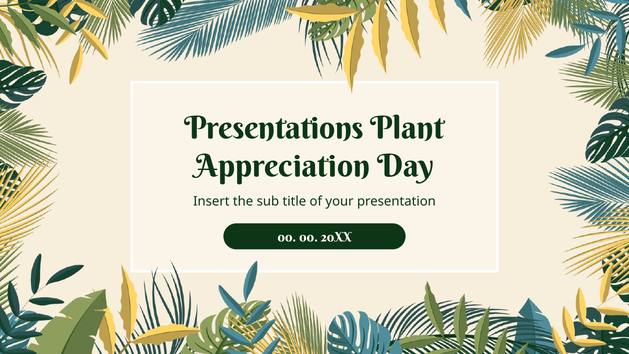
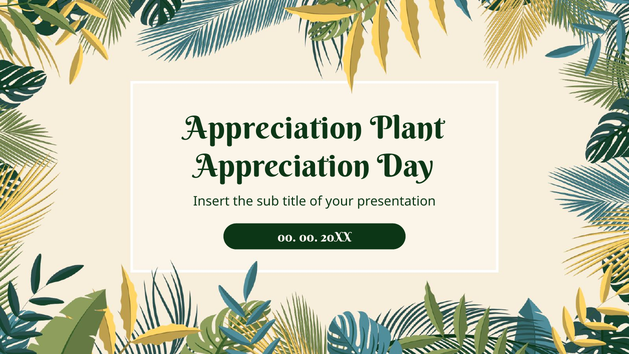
Presentations: Presentations -> Appreciation (274, 128)
